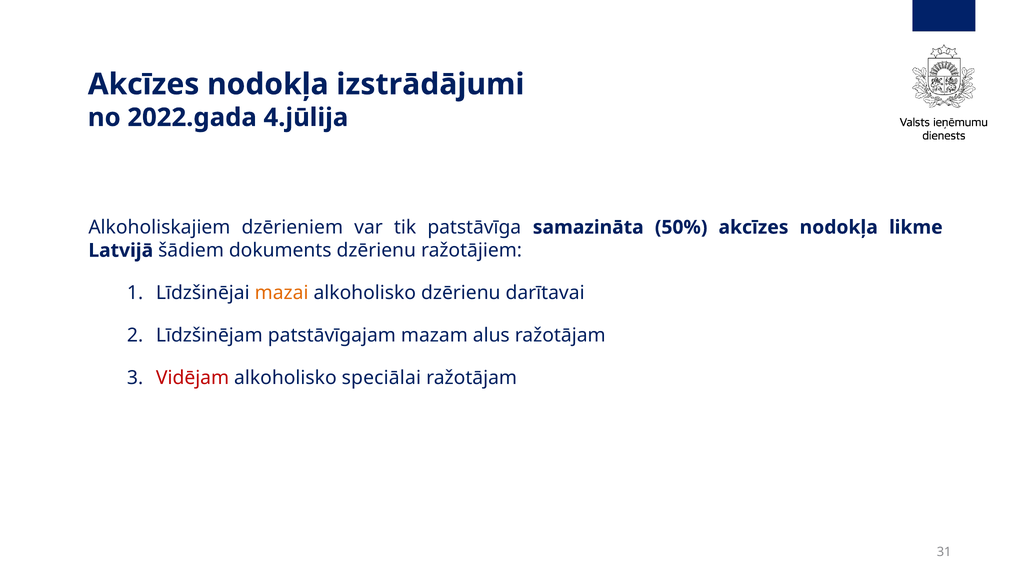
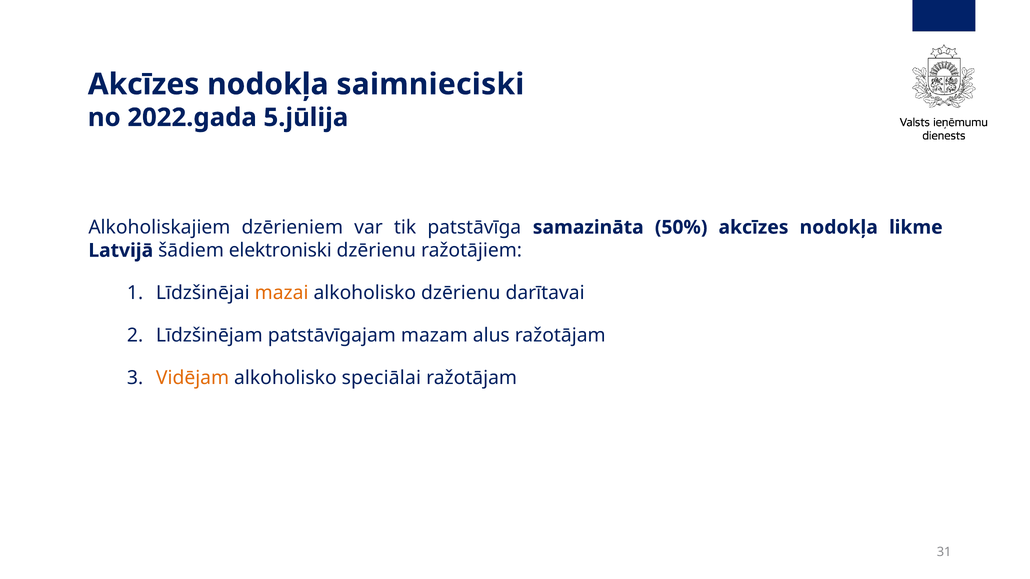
izstrādājumi: izstrādājumi -> saimnieciski (430, 84)
4.jūlija: 4.jūlija -> 5.jūlija (306, 118)
dokuments: dokuments -> elektroniski (280, 251)
Vidējam colour: red -> orange (193, 378)
